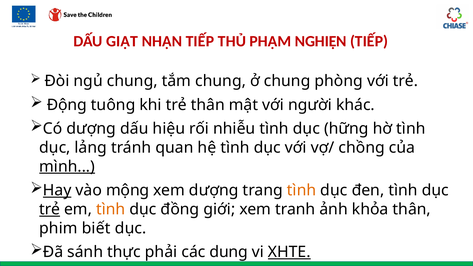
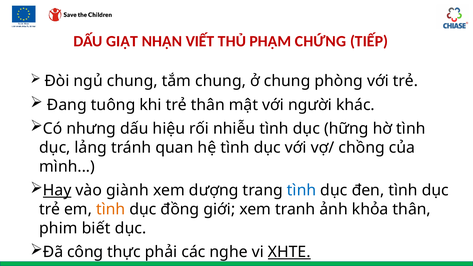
NHẬN TIẾP: TIẾP -> VIẾT (200, 41)
NGHIỆN: NGHIỆN -> CHỨNG (321, 41)
Động: Động -> Đang (67, 105)
Có dượng: dượng -> nhưng (91, 129)
mình underline: present -> none (67, 167)
mộng: mộng -> giành (128, 190)
tình colour: orange -> blue (302, 190)
trẻ underline: present -> none (50, 209)
sánh: sánh -> công (85, 252)
dụng: dụng -> nghe (229, 252)
